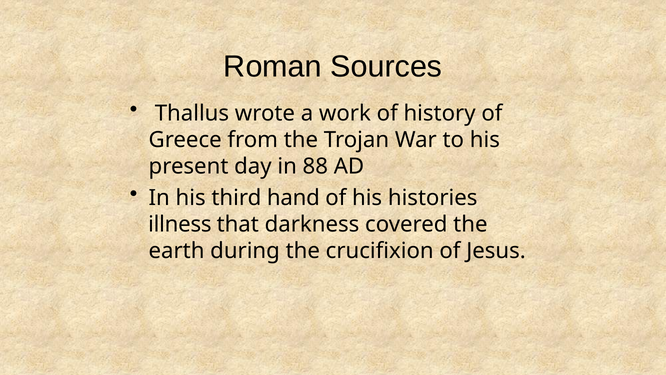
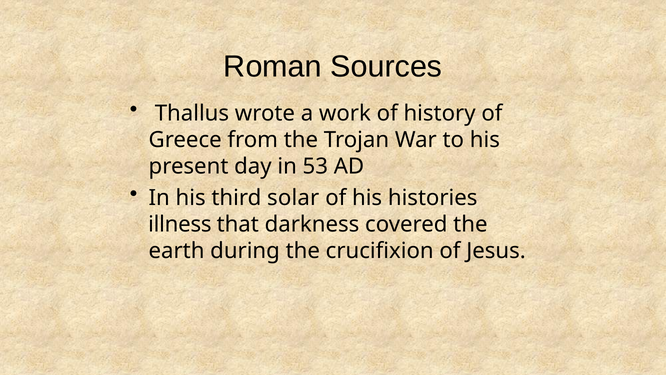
88: 88 -> 53 (315, 166)
hand: hand -> solar (293, 197)
